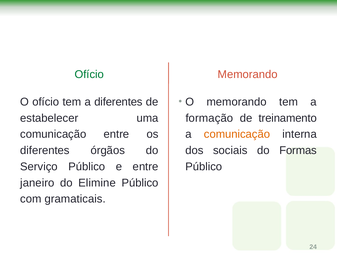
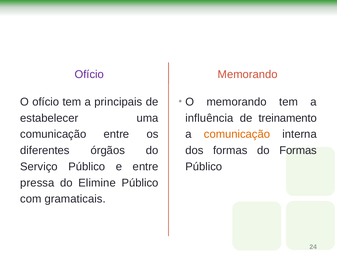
Ofício colour: green -> purple (89, 74)
a diferentes: diferentes -> principais (118, 102)
formação: formação -> influência (209, 118)
dos sociais: sociais -> formas (230, 150)
janeiro: janeiro -> pressa (37, 183)
